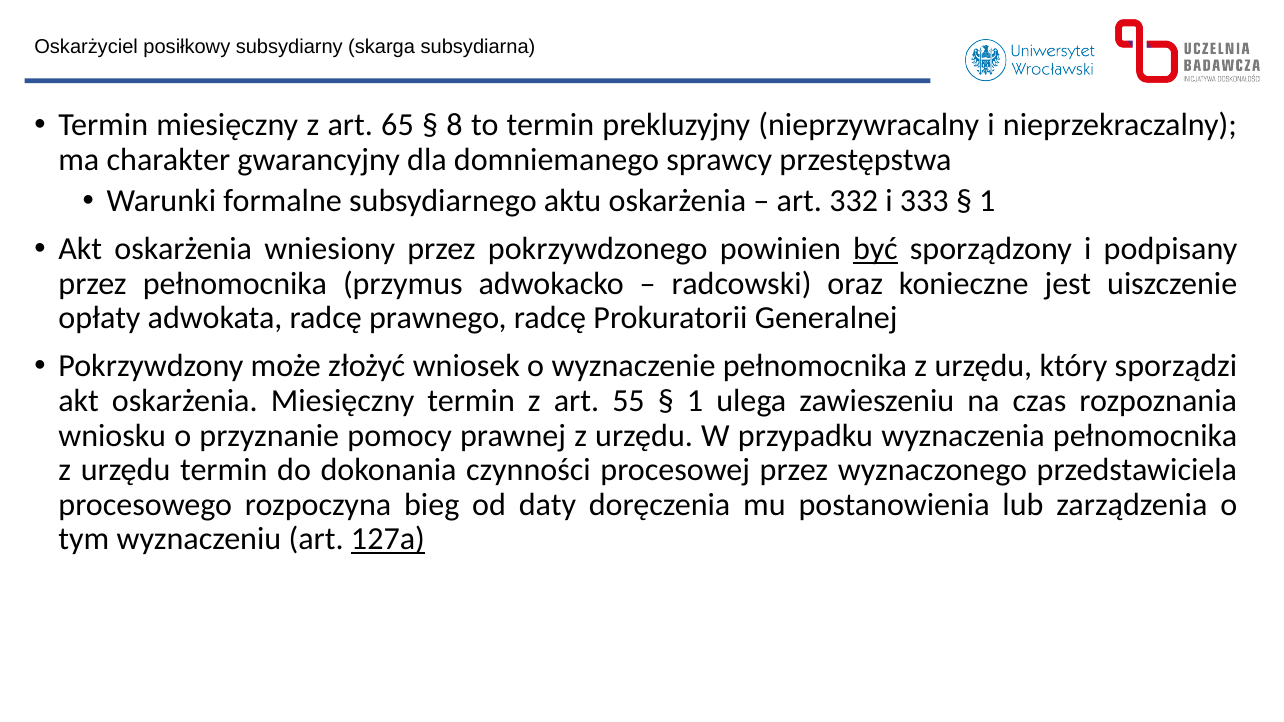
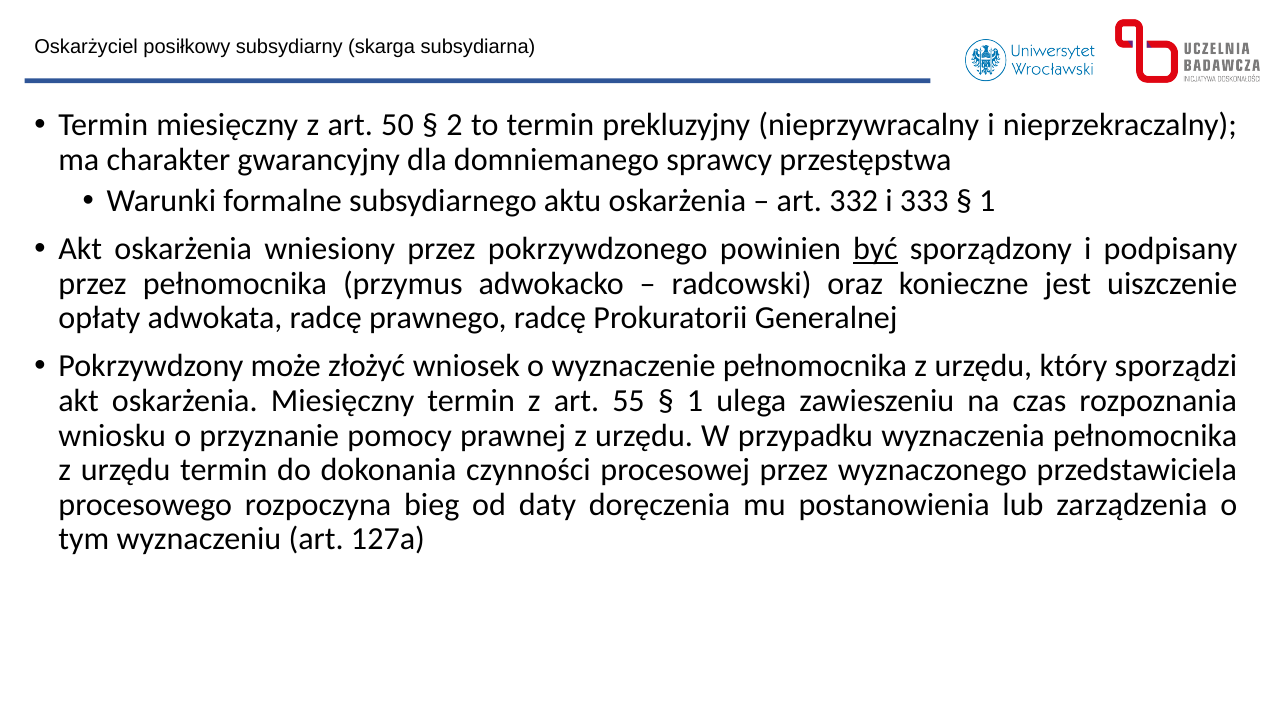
65: 65 -> 50 (398, 125)
8: 8 -> 2 (455, 125)
127a underline: present -> none (388, 540)
